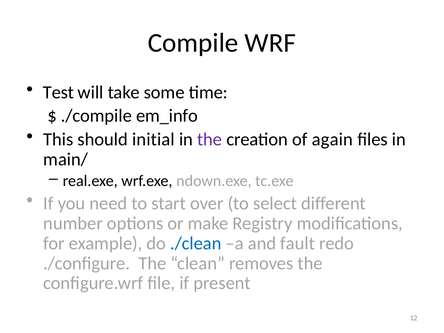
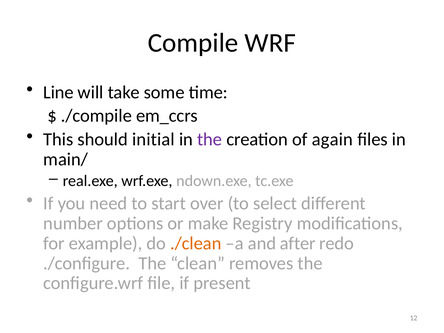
Test: Test -> Line (58, 92)
em_info: em_info -> em_ccrs (167, 116)
./clean colour: blue -> orange (196, 243)
fault: fault -> after (298, 243)
